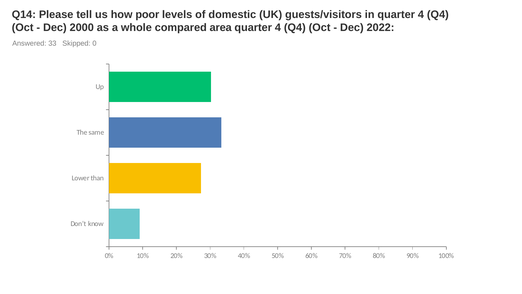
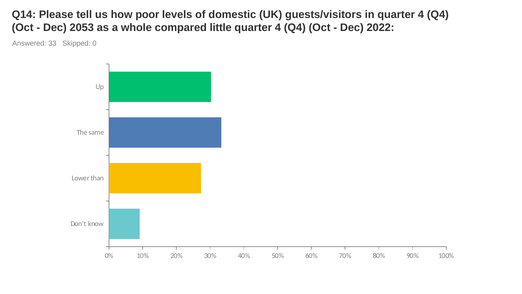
2000: 2000 -> 2053 (82, 28)
area: area -> little (221, 28)
